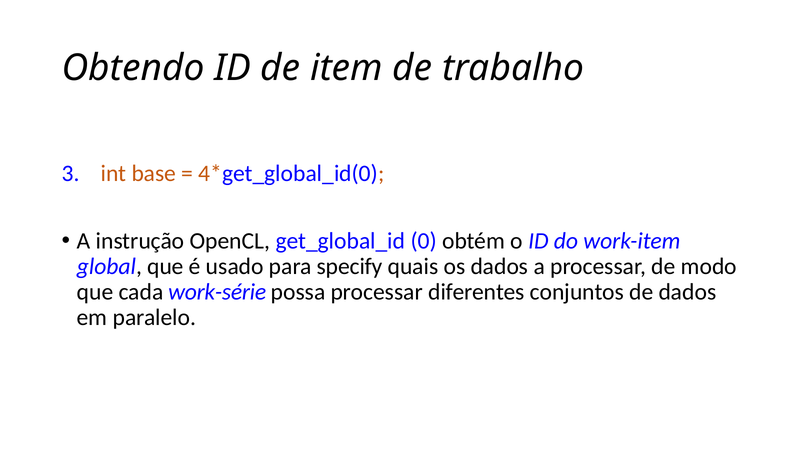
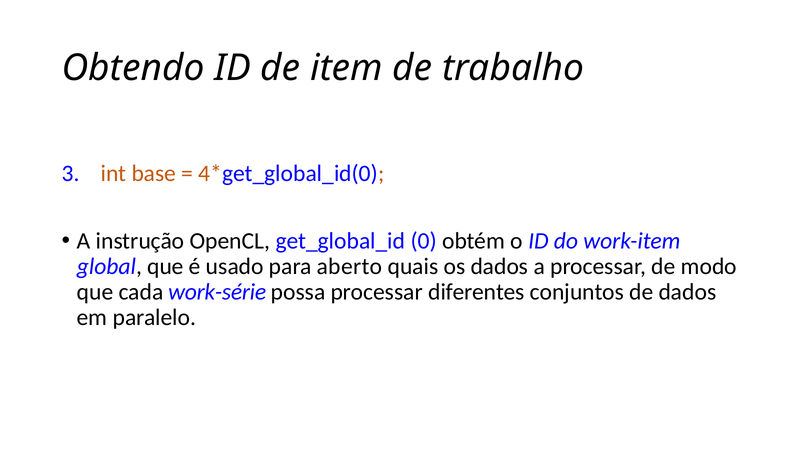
specify: specify -> aberto (349, 267)
